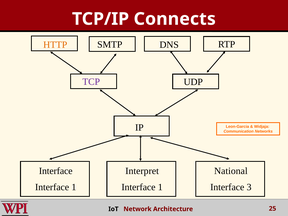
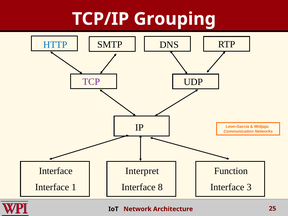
Connects: Connects -> Grouping (175, 19)
HTTP colour: orange -> blue (55, 45)
National: National -> Function (231, 171)
1: 1 -> 8 (160, 187)
